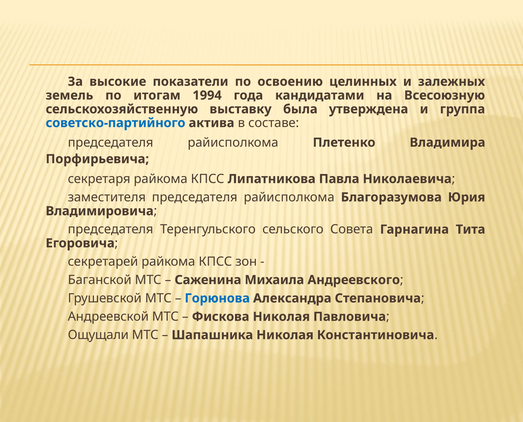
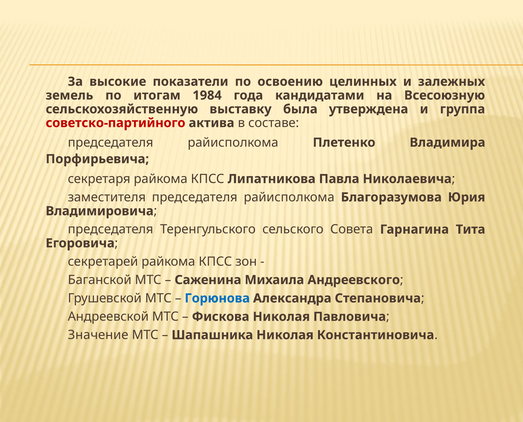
1994: 1994 -> 1984 (207, 95)
советско-партийного colour: blue -> red (116, 123)
Ощущали: Ощущали -> Значение (98, 335)
